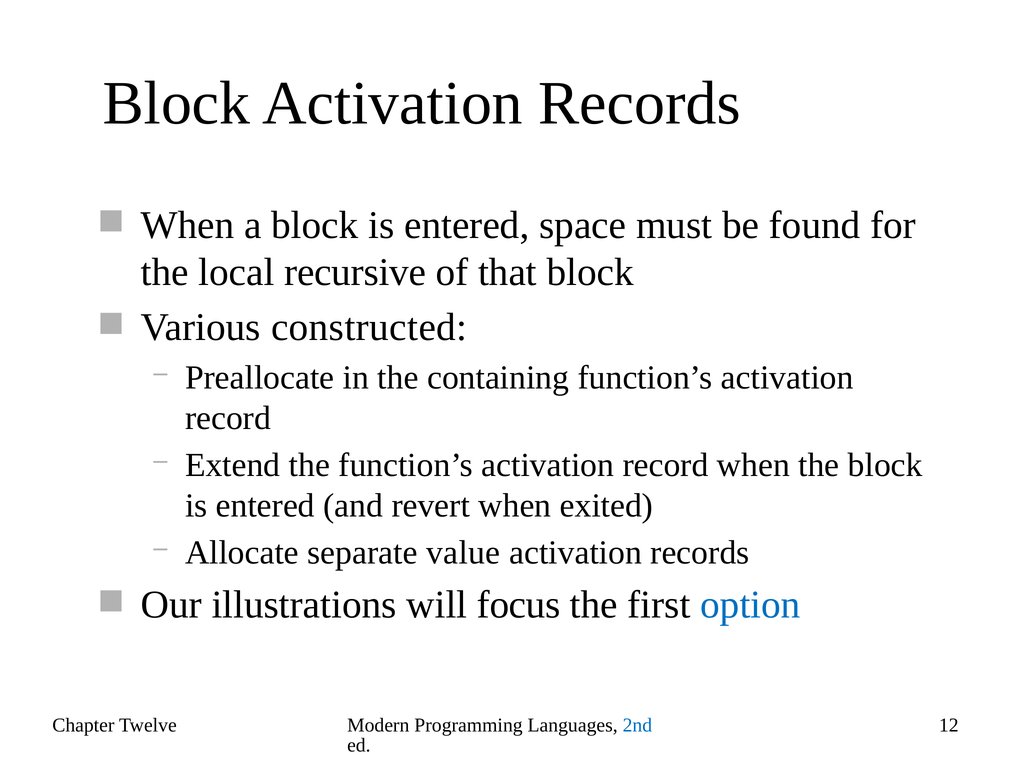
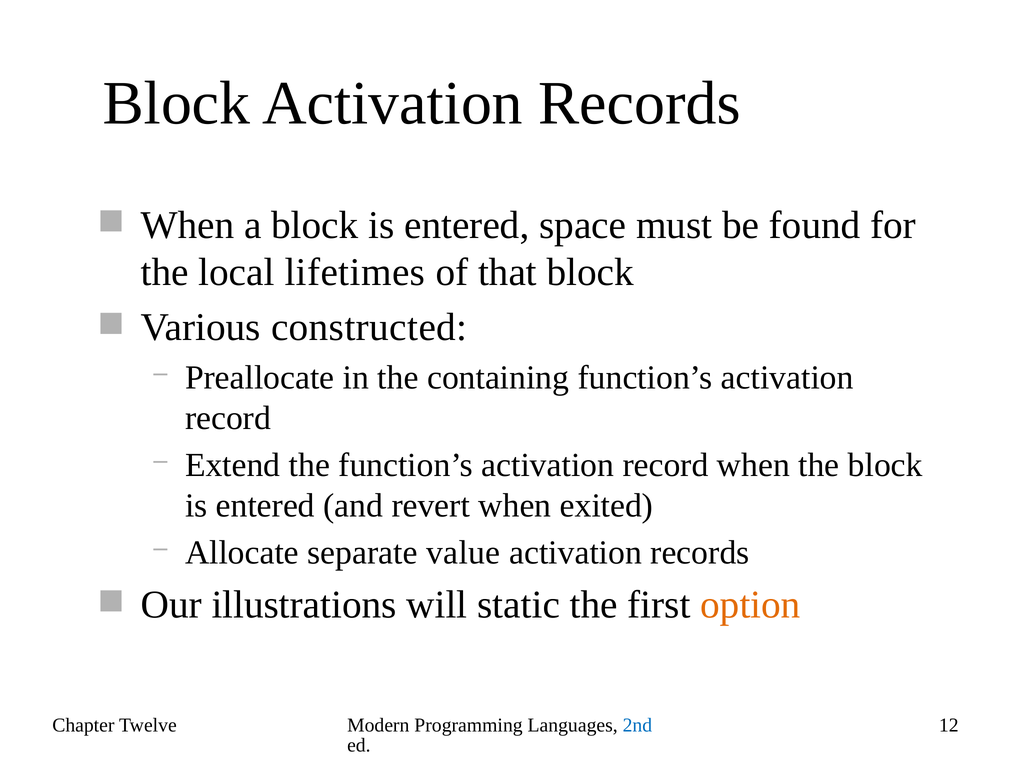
recursive: recursive -> lifetimes (355, 272)
focus: focus -> static (519, 605)
option colour: blue -> orange (750, 605)
